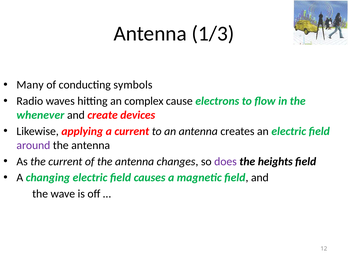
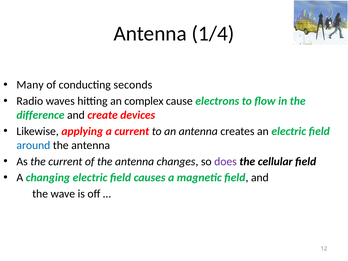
1/3: 1/3 -> 1/4 (213, 34)
symbols: symbols -> seconds (133, 85)
whenever: whenever -> difference (40, 115)
around colour: purple -> blue (33, 145)
heights: heights -> cellular (275, 161)
